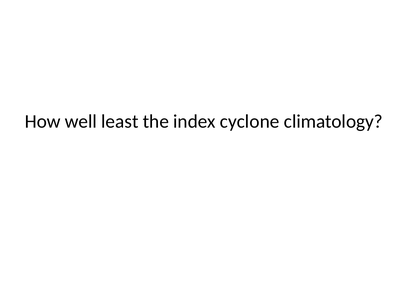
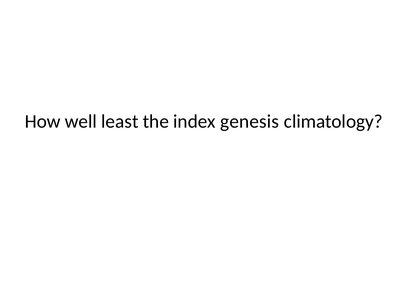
cyclone: cyclone -> genesis (250, 121)
